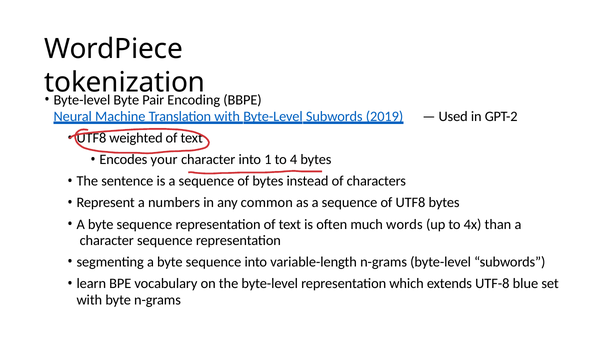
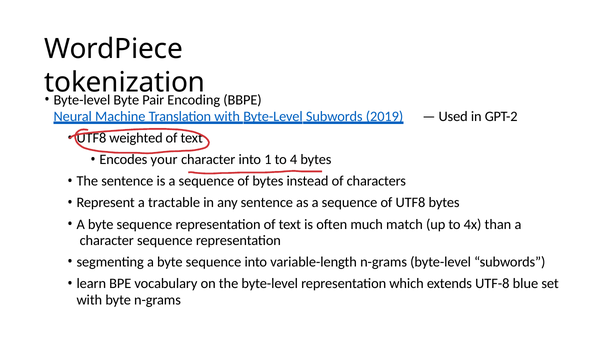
numbers: numbers -> tractable (174, 203)
any common: common -> sentence (267, 203)
words: words -> match (404, 225)
